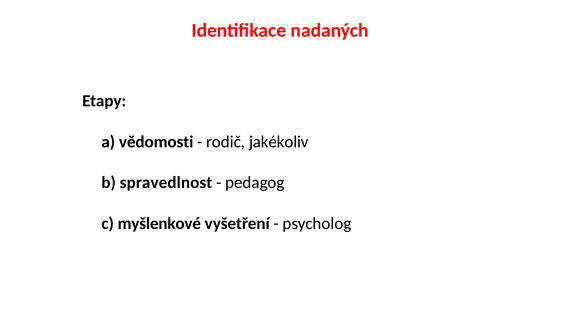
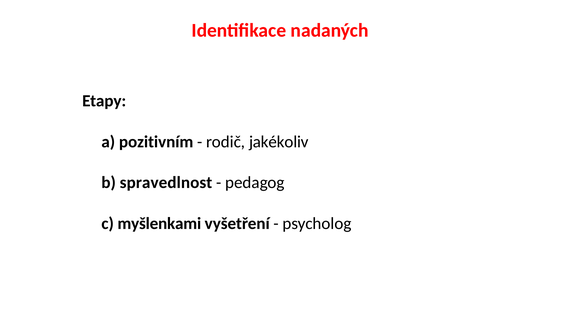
vědomosti: vědomosti -> pozitivním (156, 142)
myšlenkové: myšlenkové -> myšlenkami (159, 224)
